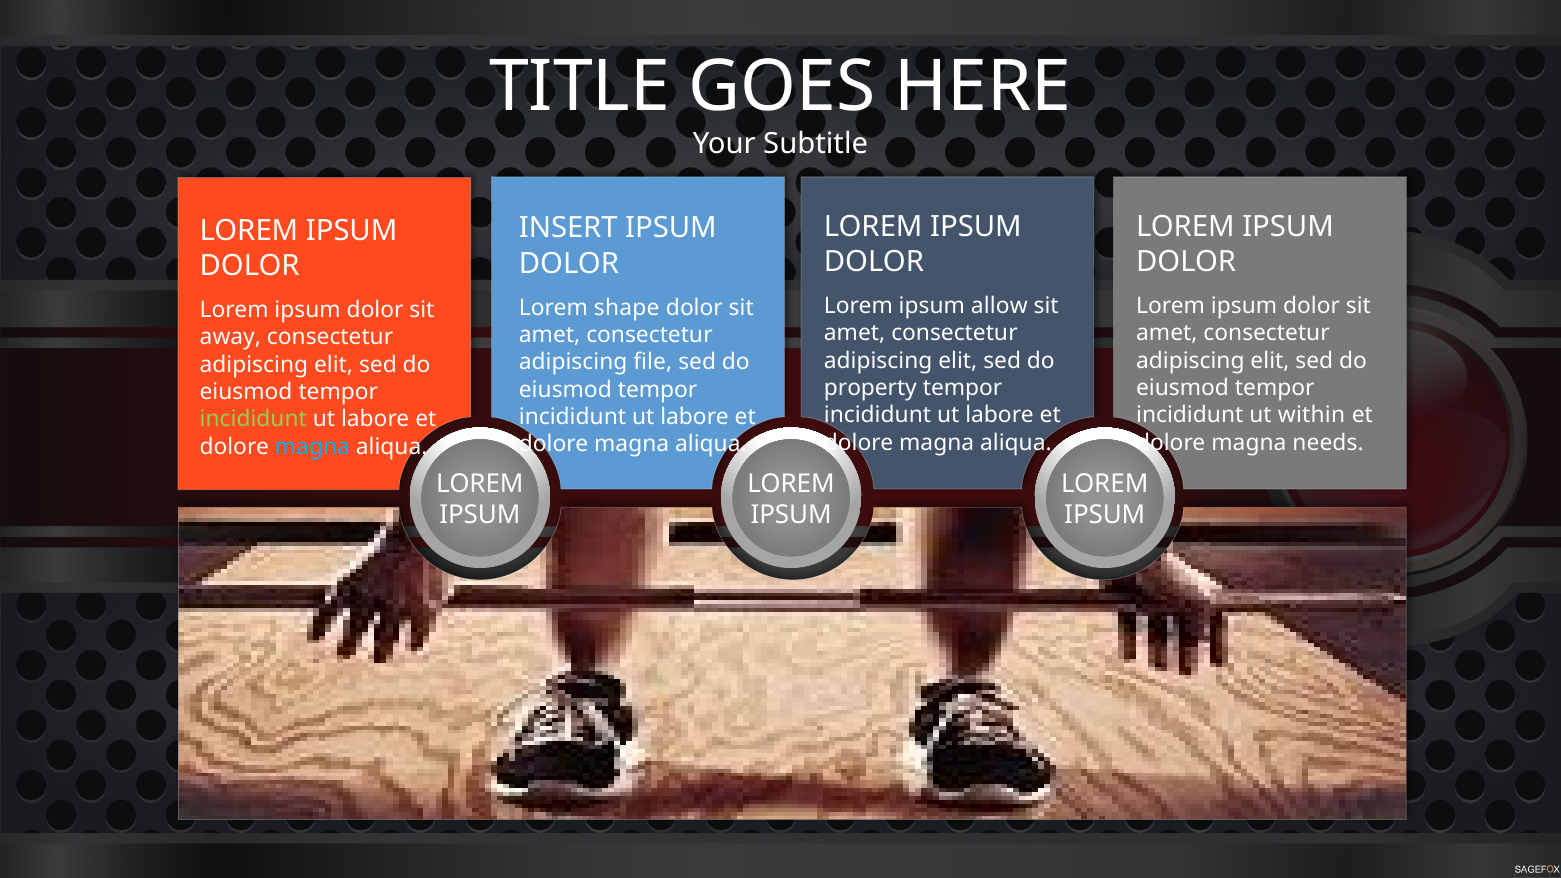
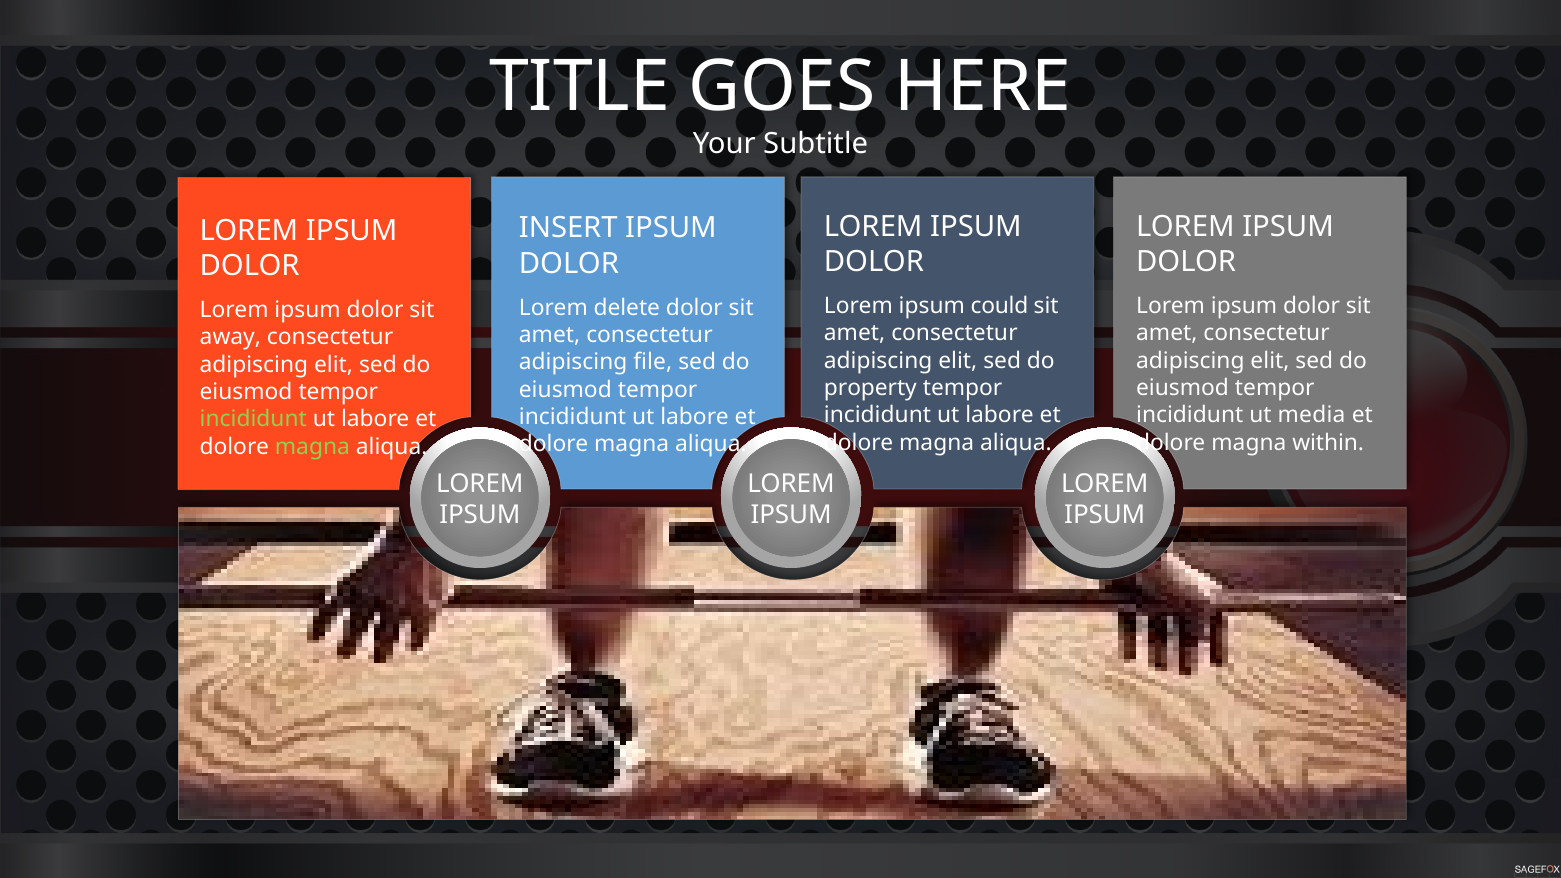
allow: allow -> could (999, 306)
shape: shape -> delete (627, 308)
within: within -> media (1312, 415)
needs: needs -> within (1328, 443)
magna colour: light blue -> light green (312, 447)
